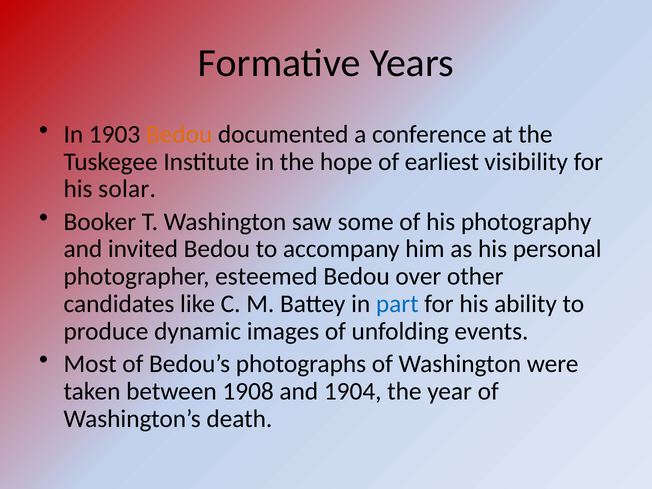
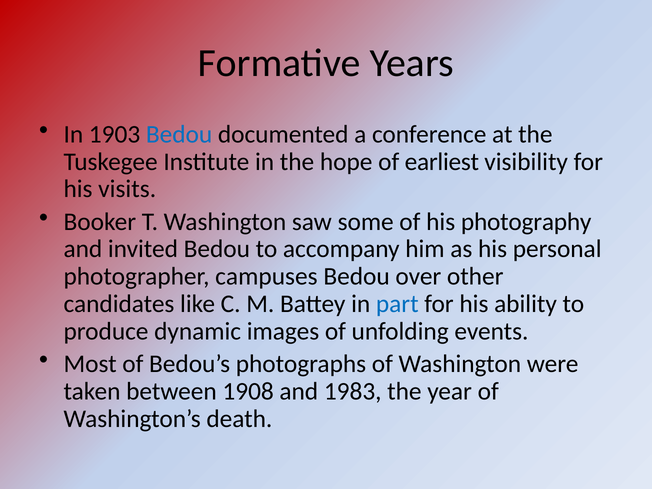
Bedou colour: orange -> blue (179, 134)
solar: solar -> visits (127, 189)
esteemed: esteemed -> campuses (266, 277)
1904: 1904 -> 1983 (353, 391)
